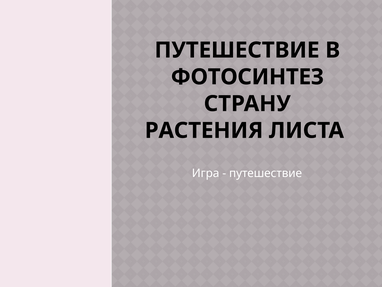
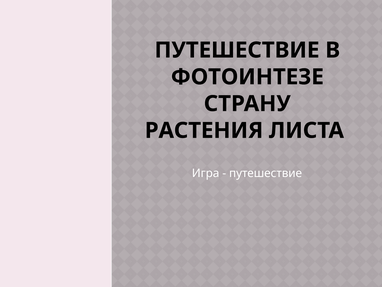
ФОТОСИНТЕЗ: ФОТОСИНТЕЗ -> ФОТОИНТЕЗЕ (247, 77)
